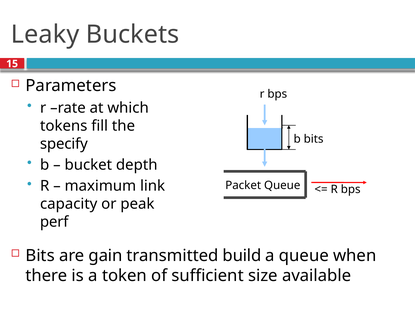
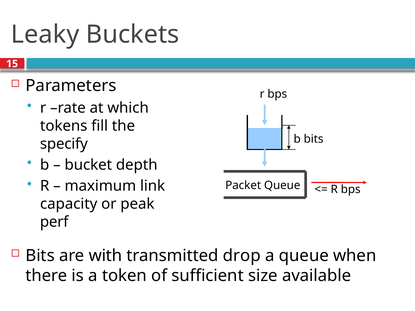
gain: gain -> with (105, 256)
build: build -> drop (242, 256)
